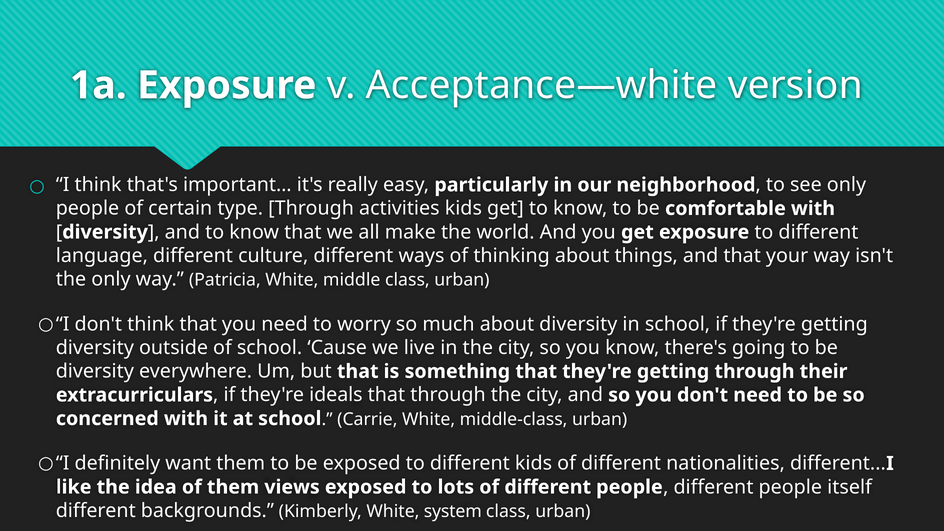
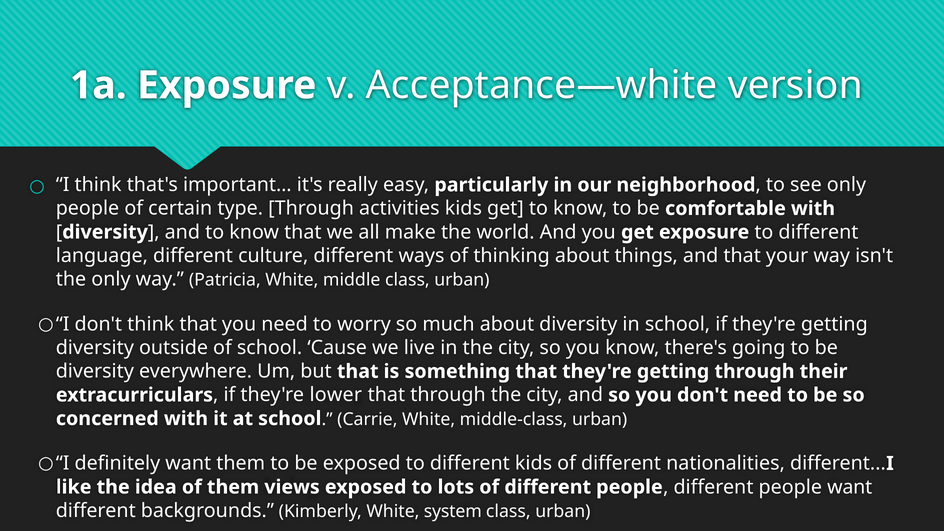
ideals: ideals -> lower (336, 395)
people itself: itself -> want (850, 487)
